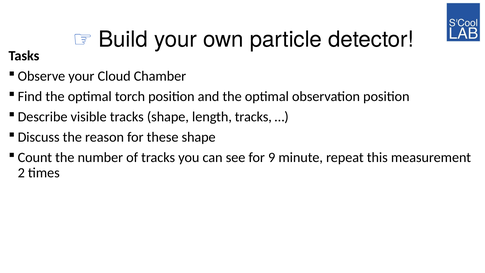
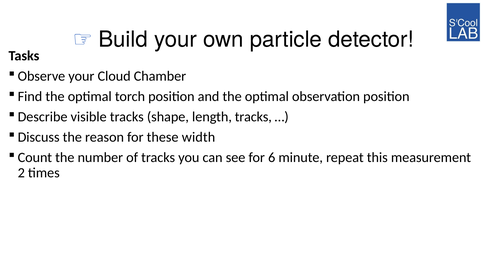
these shape: shape -> width (199, 137)
9: 9 -> 6 (272, 157)
